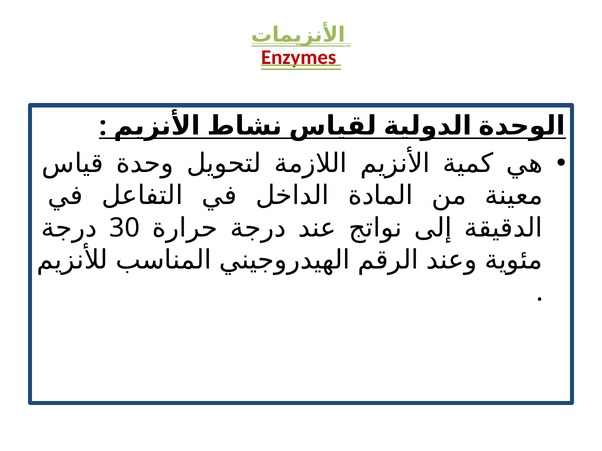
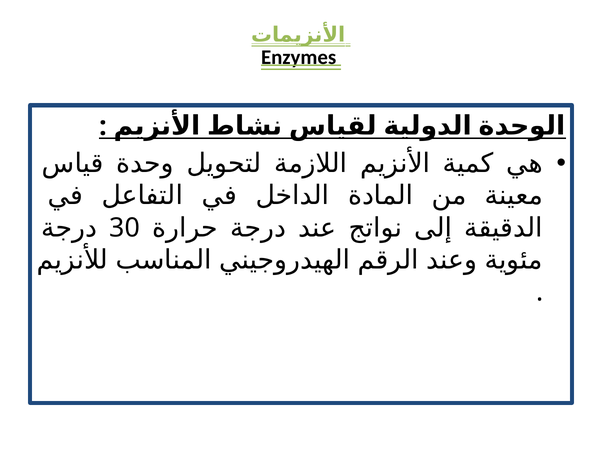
Enzymes colour: red -> black (299, 58)
